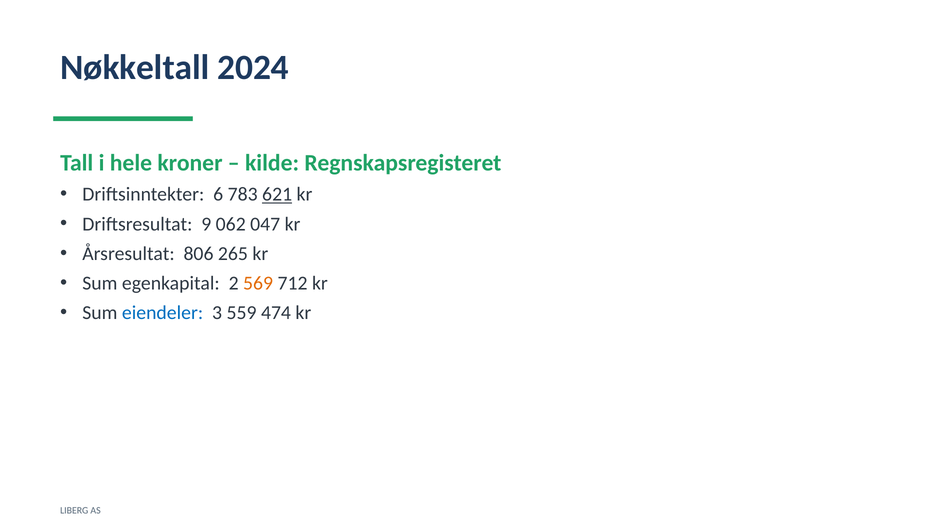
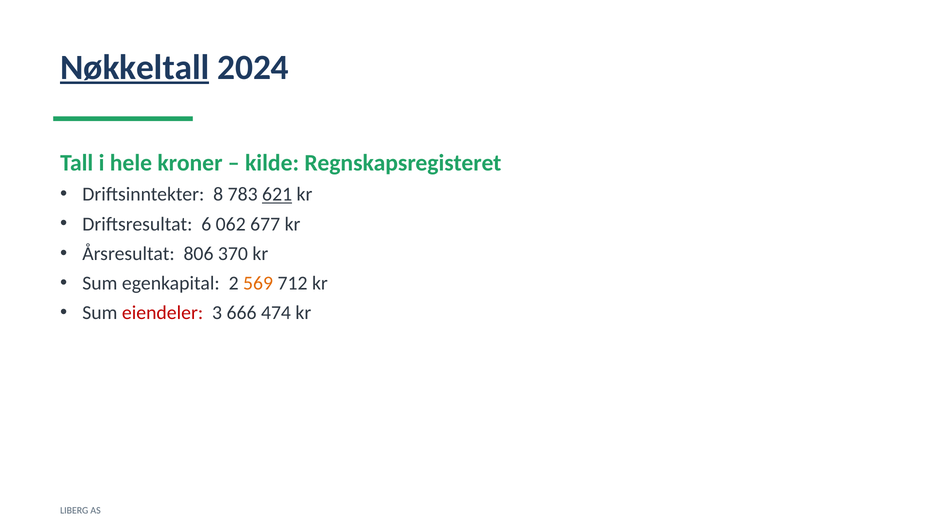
Nøkkeltall underline: none -> present (135, 68)
6: 6 -> 8 (218, 195)
9: 9 -> 6 (206, 224)
047: 047 -> 677 (265, 224)
265: 265 -> 370 (233, 254)
eiendeler colour: blue -> red (163, 313)
559: 559 -> 666 (242, 313)
